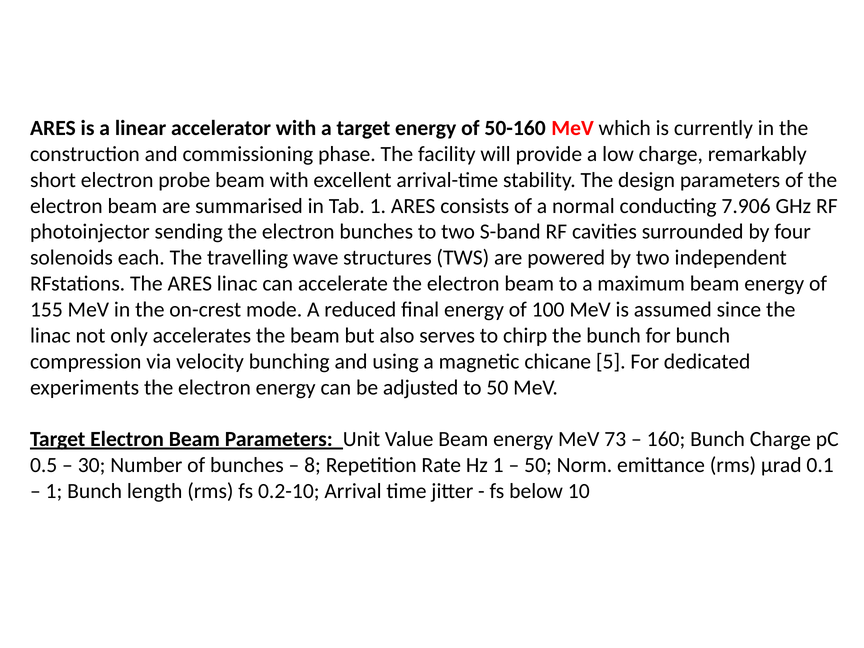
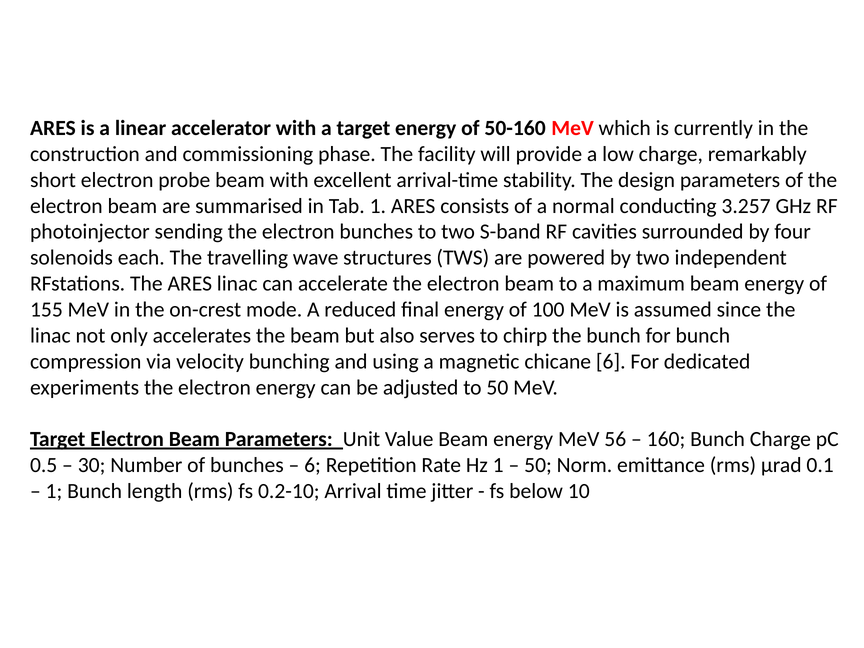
7.906: 7.906 -> 3.257 (746, 206)
chicane 5: 5 -> 6 (611, 361)
73: 73 -> 56 (615, 439)
8: 8 -> 6 (312, 465)
